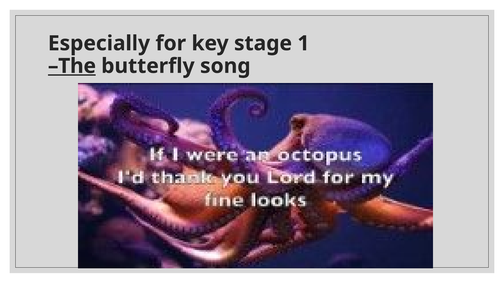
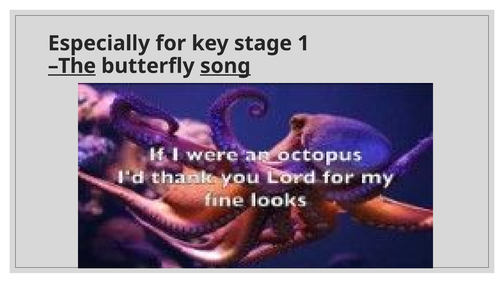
song underline: none -> present (225, 66)
